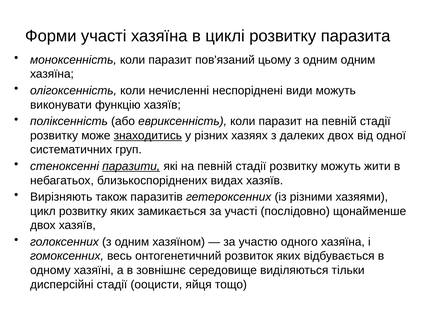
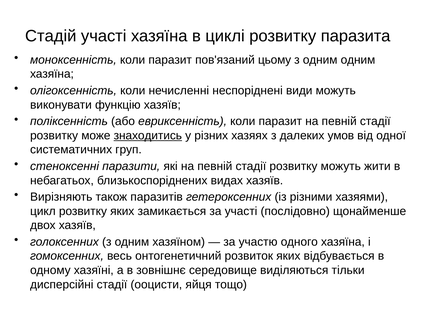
Форми: Форми -> Стадій (51, 36)
далеких двох: двох -> умов (341, 135)
паразити underline: present -> none (131, 166)
